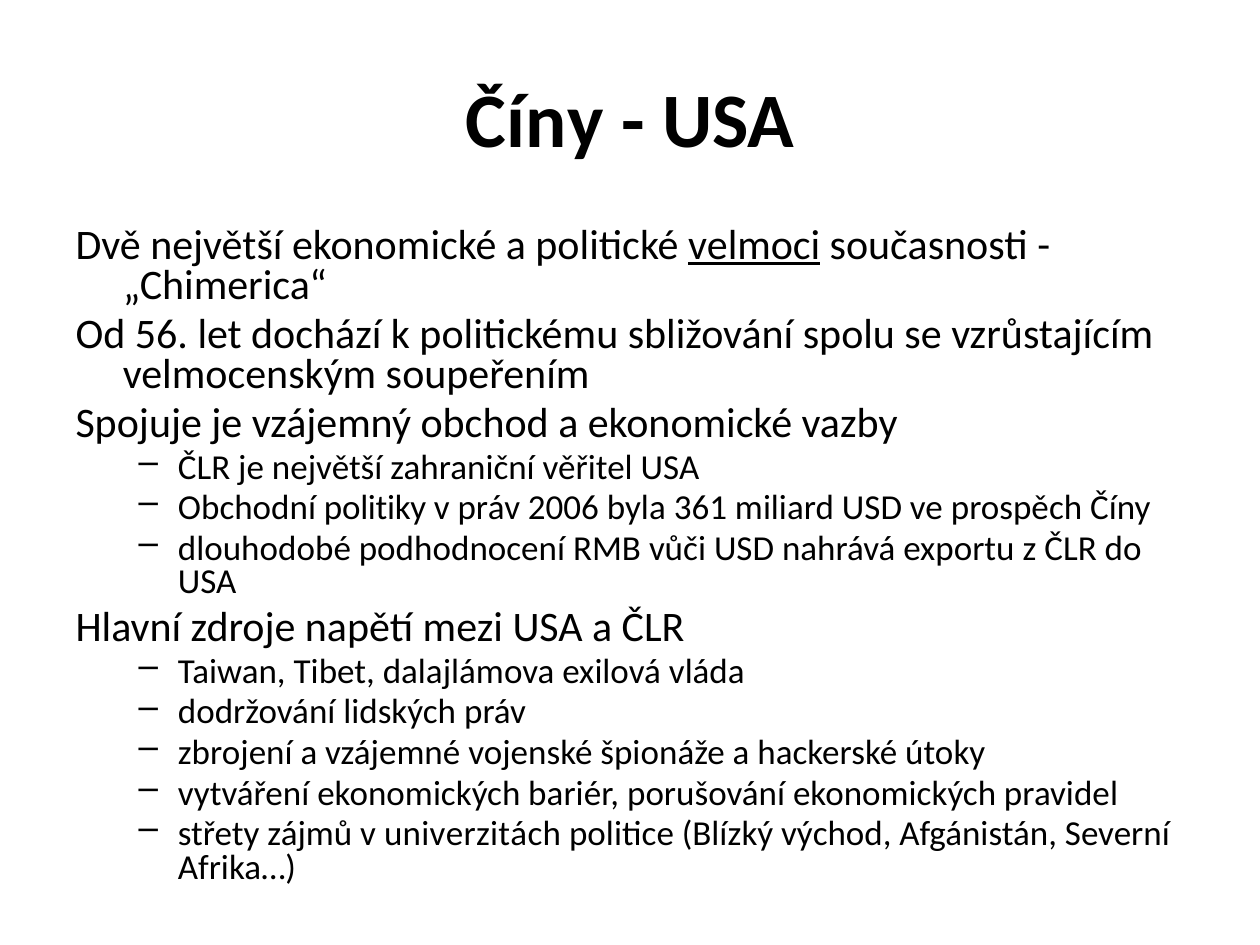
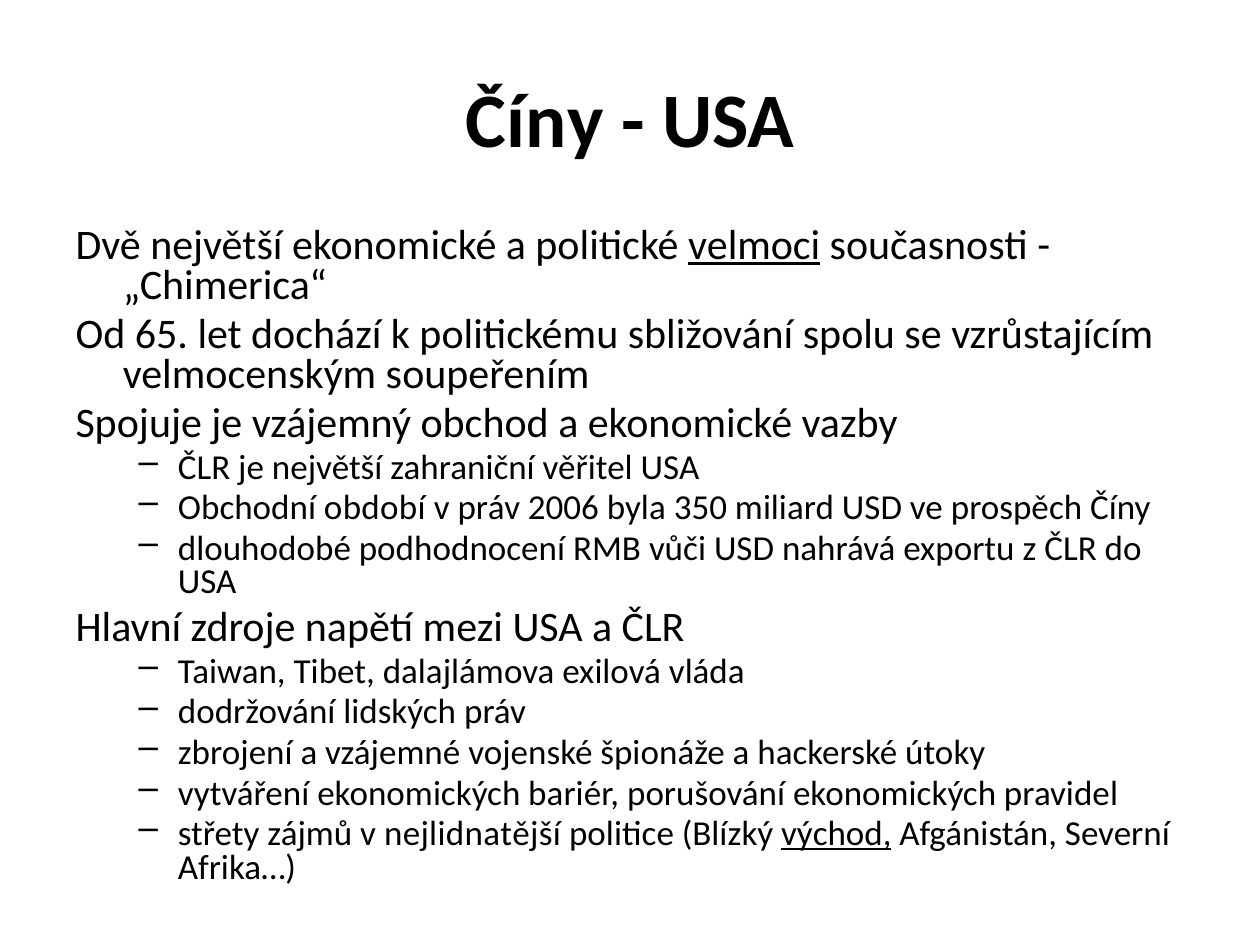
56: 56 -> 65 (161, 334)
politiky: politiky -> období (375, 508)
361: 361 -> 350 (700, 508)
univerzitách: univerzitách -> nejlidnatější (473, 834)
východ underline: none -> present (836, 834)
